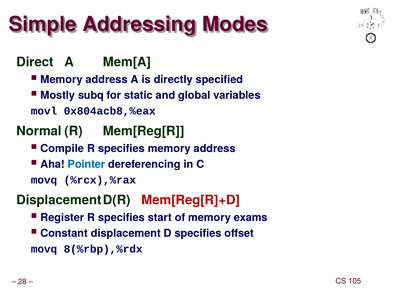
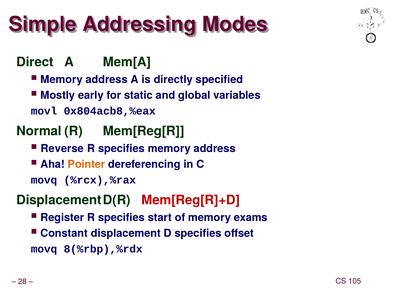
subq: subq -> early (91, 95)
Compile: Compile -> Reverse (62, 148)
Pointer colour: blue -> orange (86, 164)
